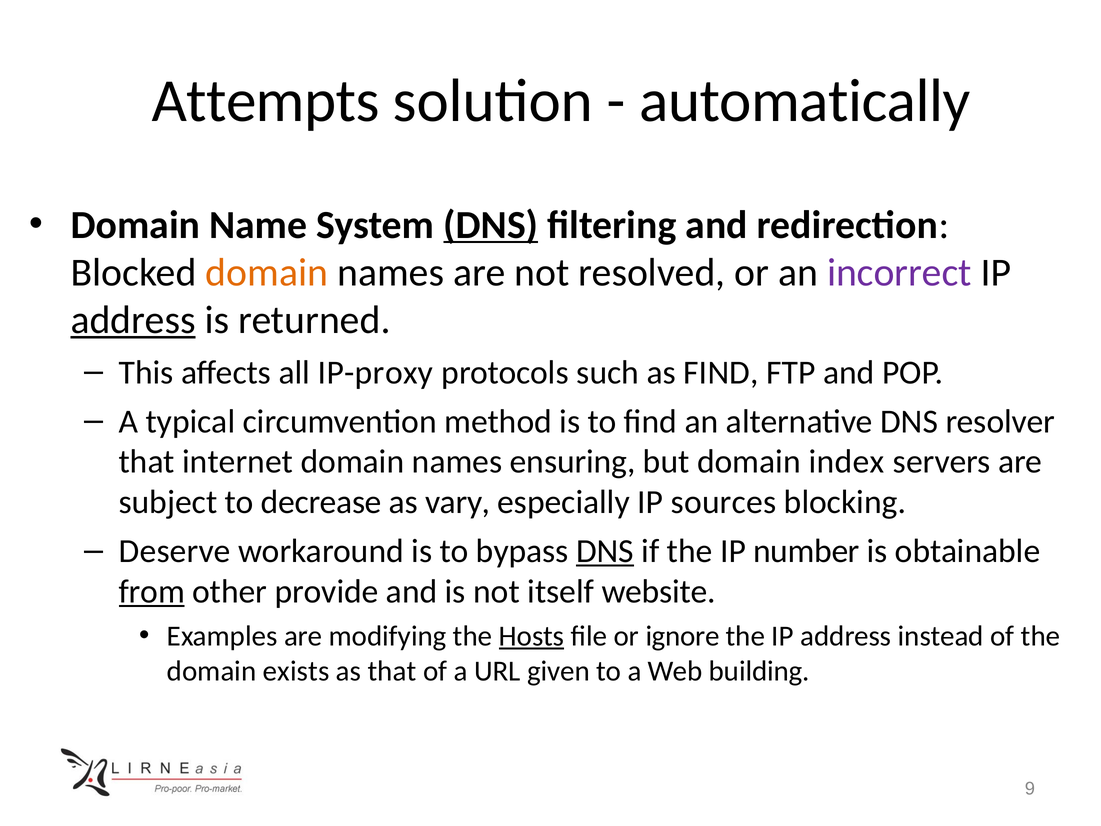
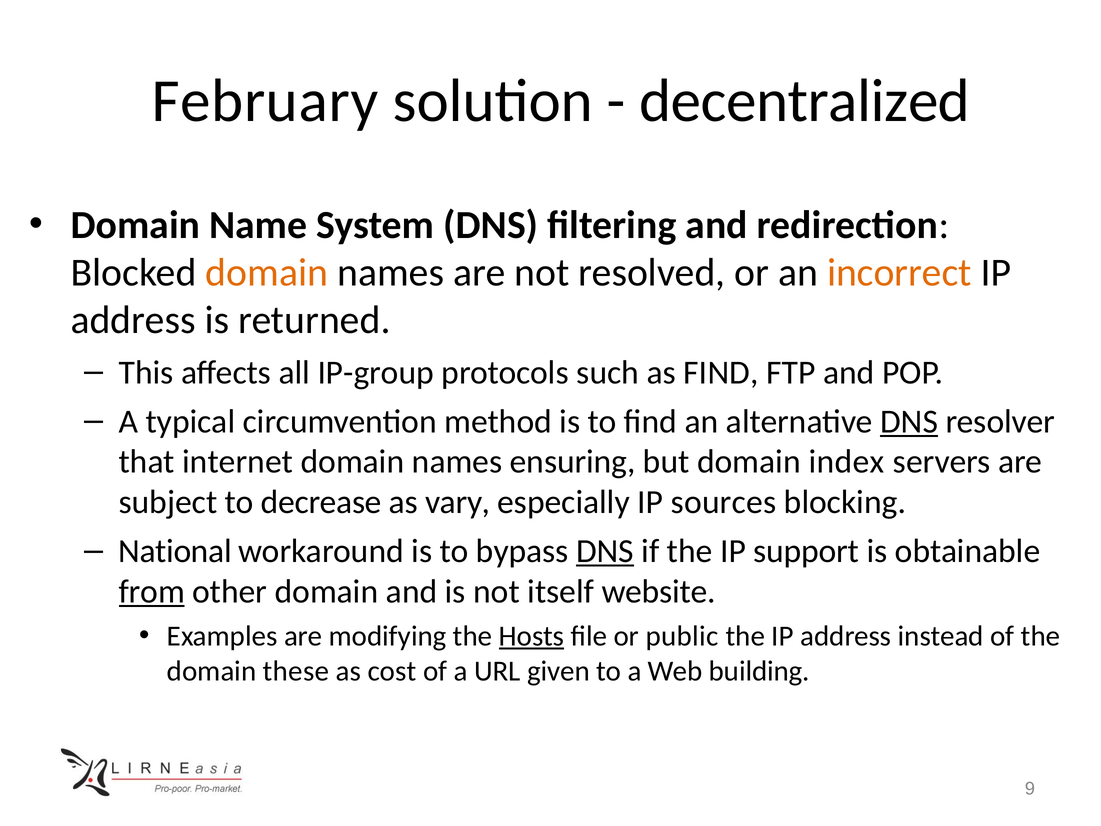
Attempts: Attempts -> February (265, 101)
automatically: automatically -> decentralized (805, 101)
DNS underline: present -> none (491, 225)
incorrect colour: purple -> orange (899, 272)
address underline: present -> none (133, 320)
IP-proxy: IP-proxy -> IP-group (376, 372)
DNS underline: none -> present (909, 421)
Deserve: Deserve -> National (175, 551)
number: number -> support (806, 551)
other provide: provide -> domain (326, 591)
ignore: ignore -> public (682, 636)
exists: exists -> these (296, 671)
as that: that -> cost (392, 671)
